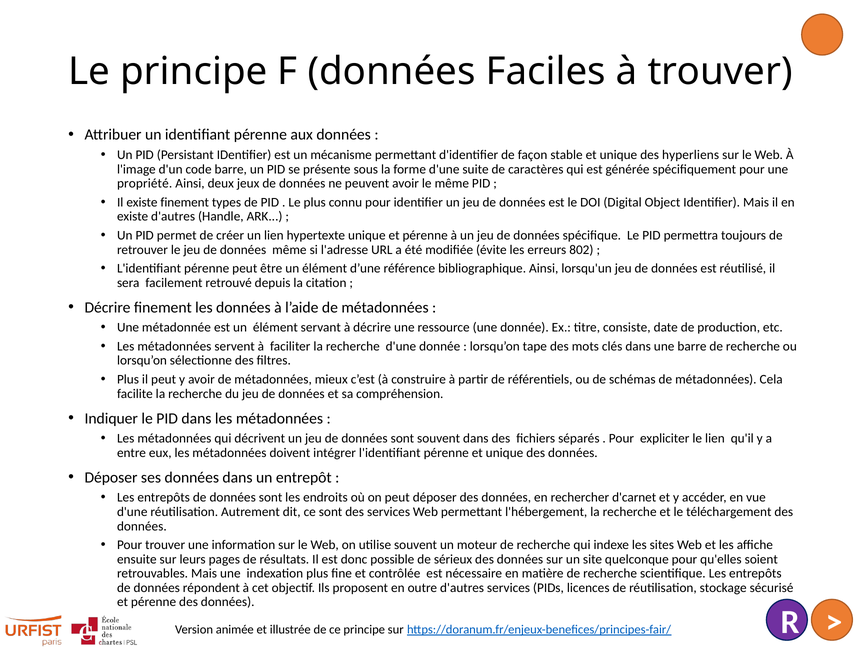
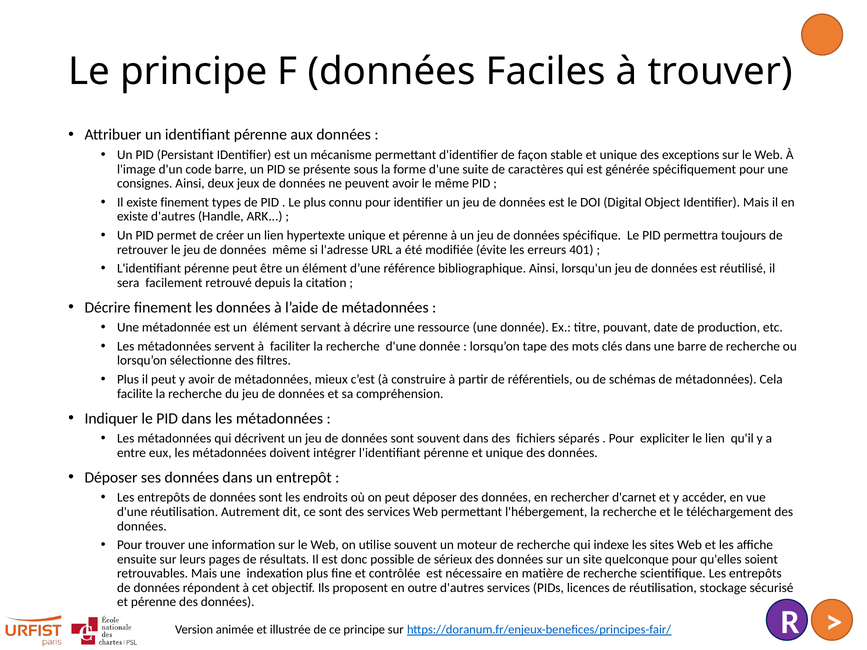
hyperliens: hyperliens -> exceptions (691, 155)
propriété: propriété -> consignes (145, 184)
802: 802 -> 401 (581, 250)
consiste: consiste -> pouvant (627, 328)
